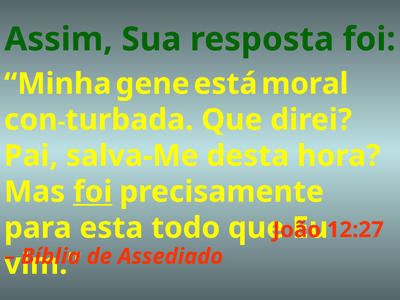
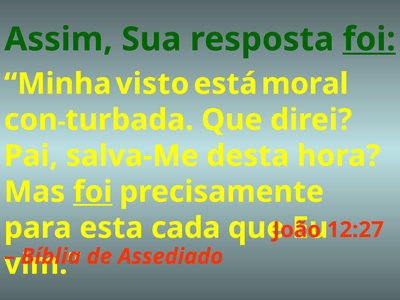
foi underline: none -> present (369, 39)
gene: gene -> visto (152, 84)
todo: todo -> cada (186, 228)
